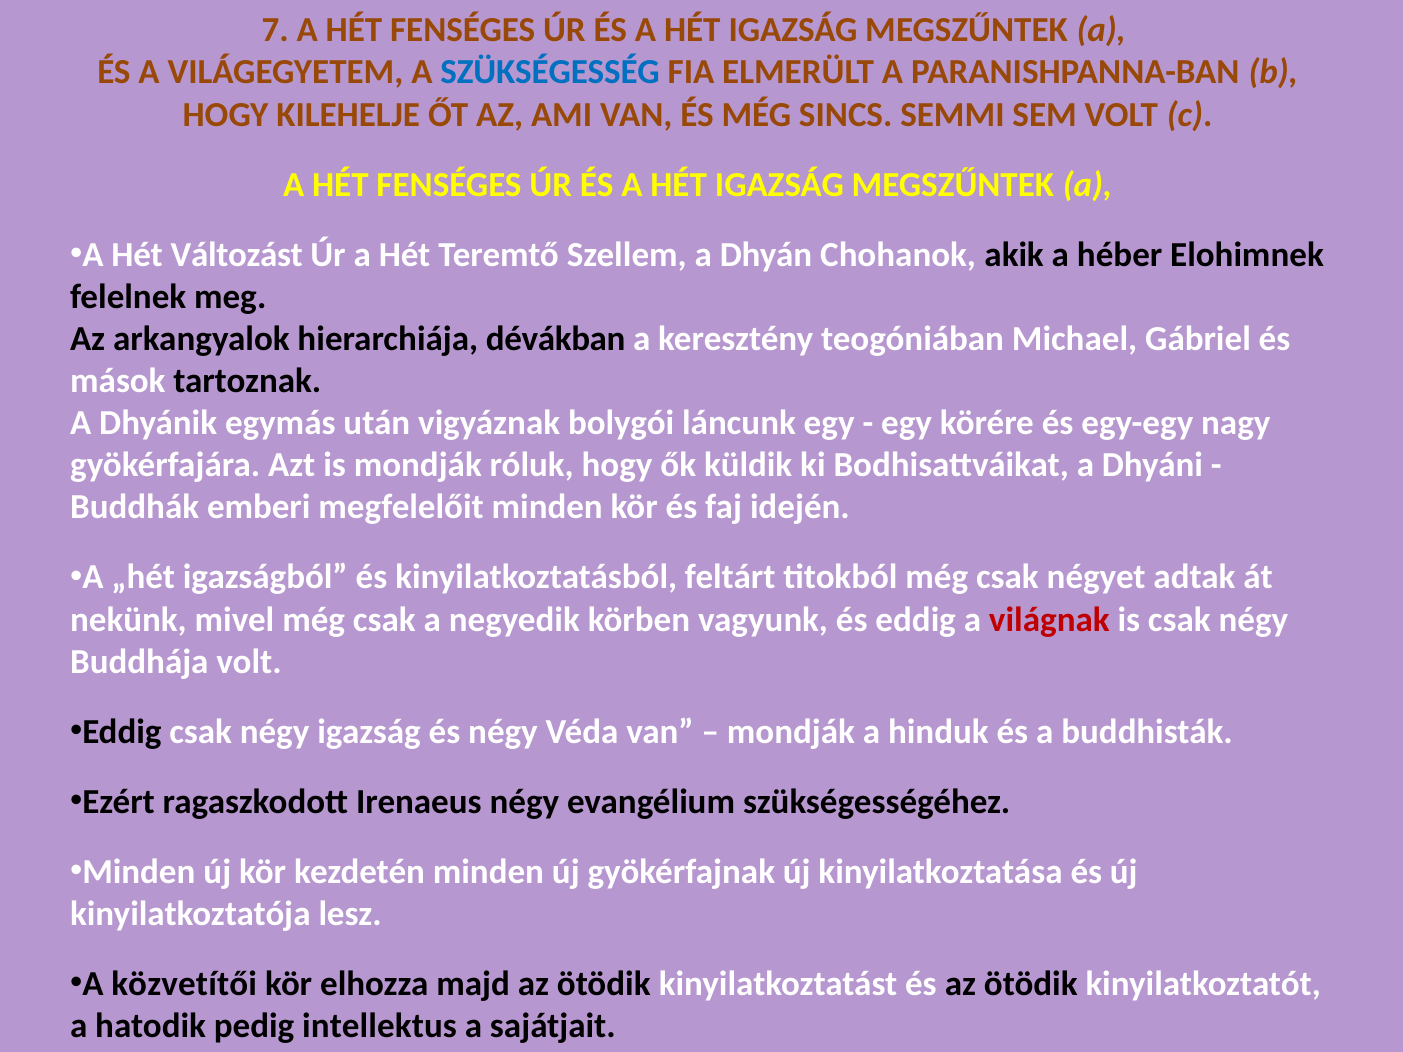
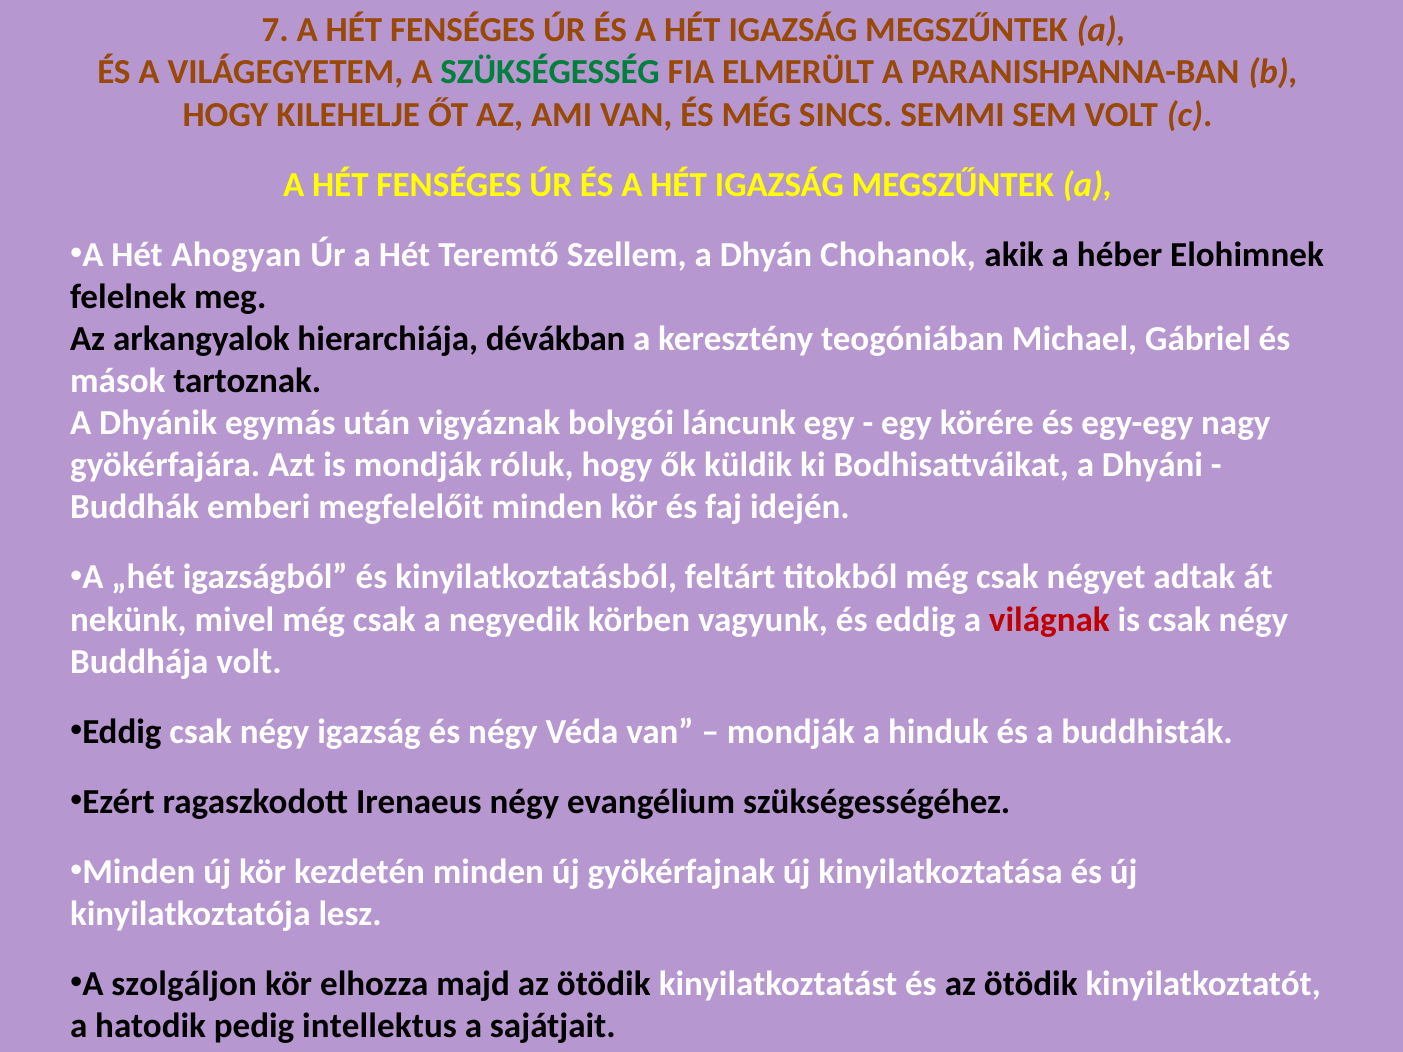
SZÜKSÉGESSÉG colour: blue -> green (550, 72)
Változást: Változást -> Ahogyan (236, 255)
közvetítői: közvetítői -> szolgáljon (184, 984)
